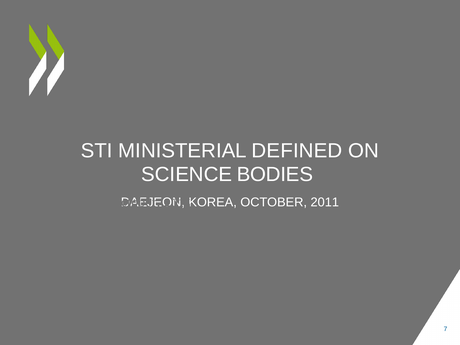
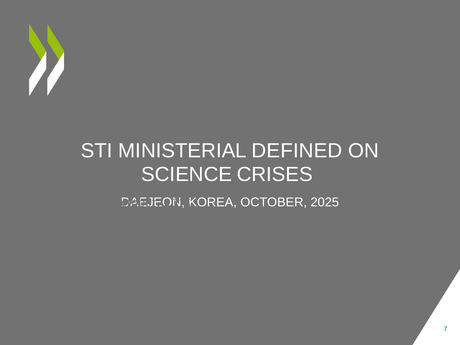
BODIES: BODIES -> CRISES (275, 174)
2011: 2011 -> 2025 (325, 202)
